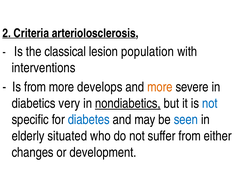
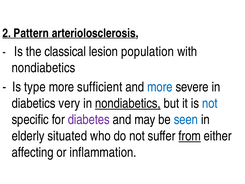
Criteria: Criteria -> Pattern (31, 33)
interventions: interventions -> nondiabetics (43, 68)
Is from: from -> type (35, 87)
develops: develops -> sufficient (100, 87)
more colour: orange -> blue (160, 87)
diabetes colour: blue -> purple (89, 119)
from underline: none -> present (190, 136)
changes: changes -> affecting (33, 152)
development: development -> inflammation (103, 152)
